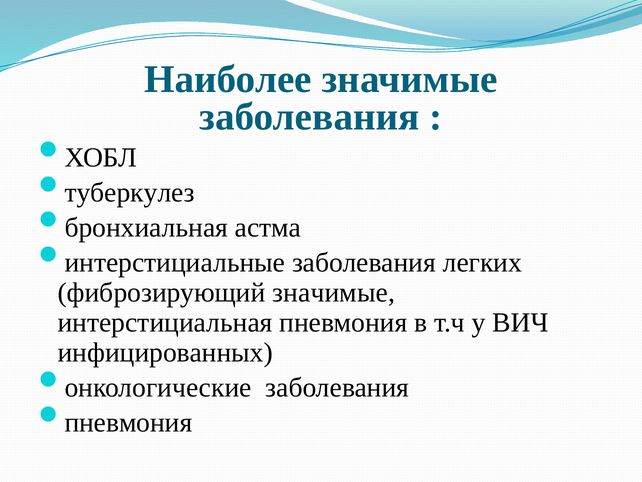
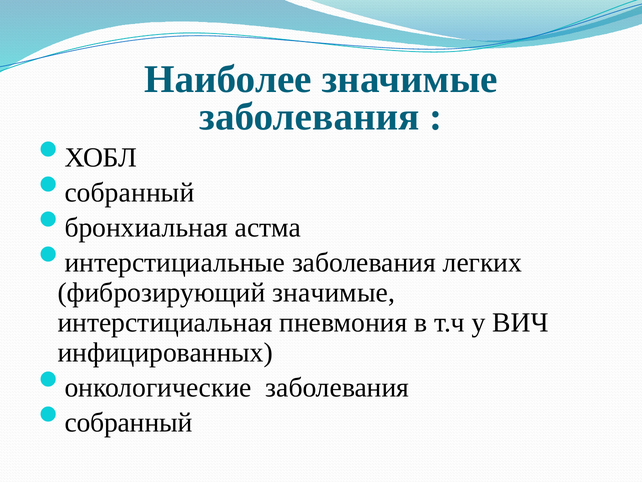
туберкулез: туберкулез -> собранный (129, 193)
пневмония: пневмония -> собранный (128, 422)
